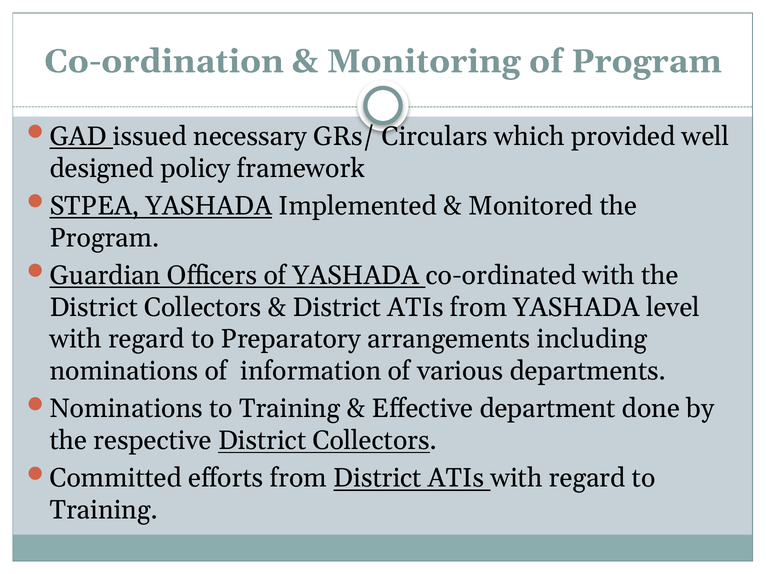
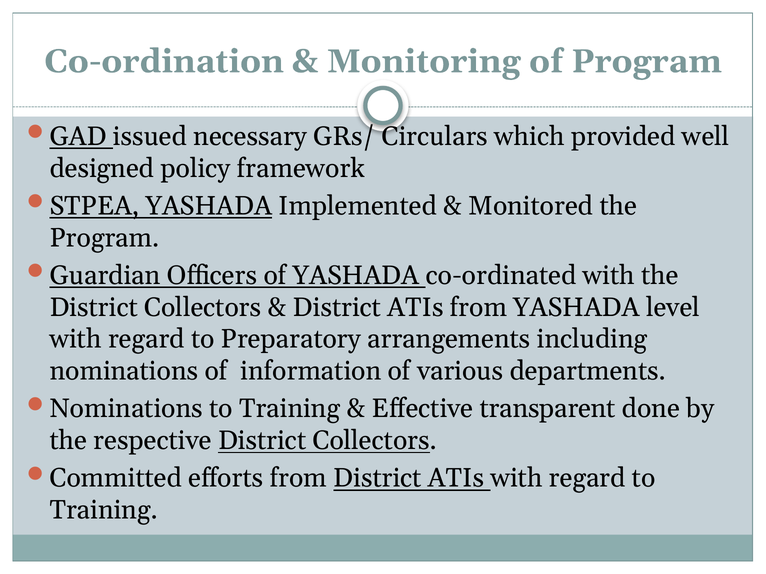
department: department -> transparent (548, 409)
